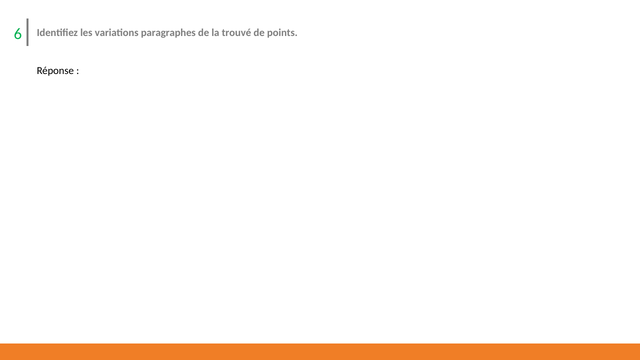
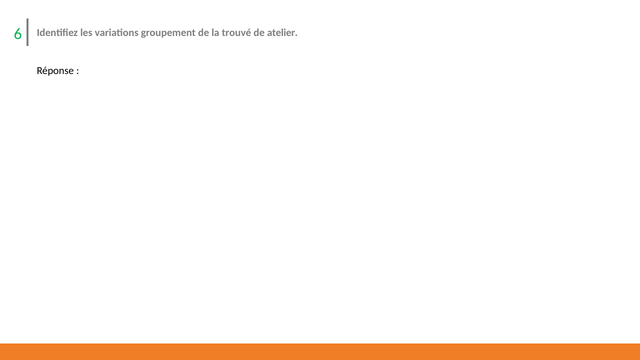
paragraphes: paragraphes -> groupement (168, 33)
points: points -> atelier (282, 33)
